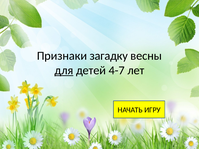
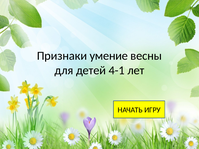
загадку: загадку -> умение (109, 56)
для underline: present -> none (64, 71)
4-7: 4-7 -> 4-1 (117, 71)
